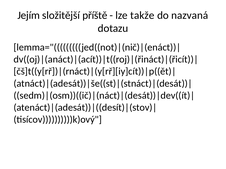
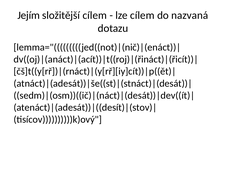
složitější příště: příště -> cílem (95, 15)
lze takže: takže -> cílem (142, 15)
